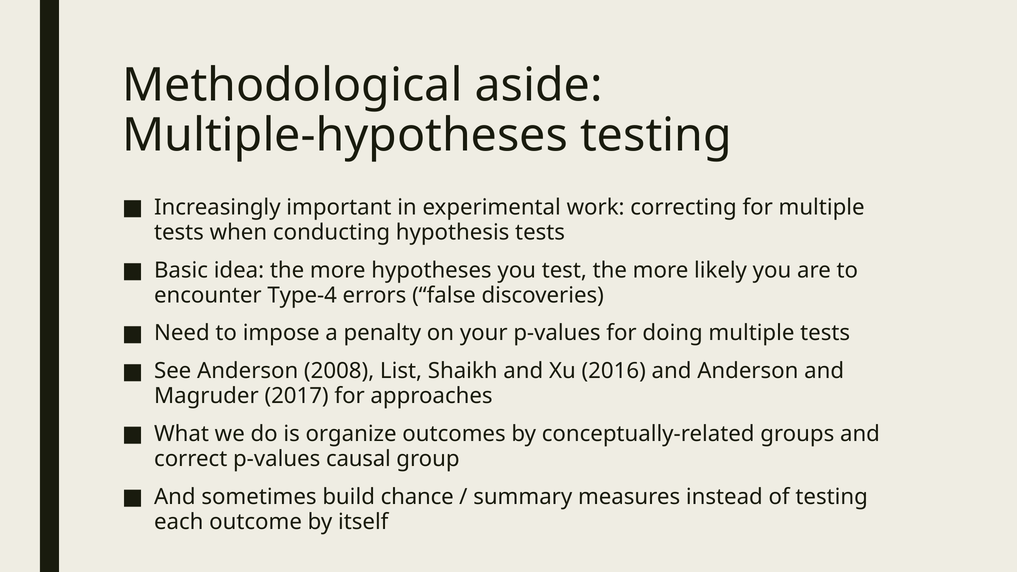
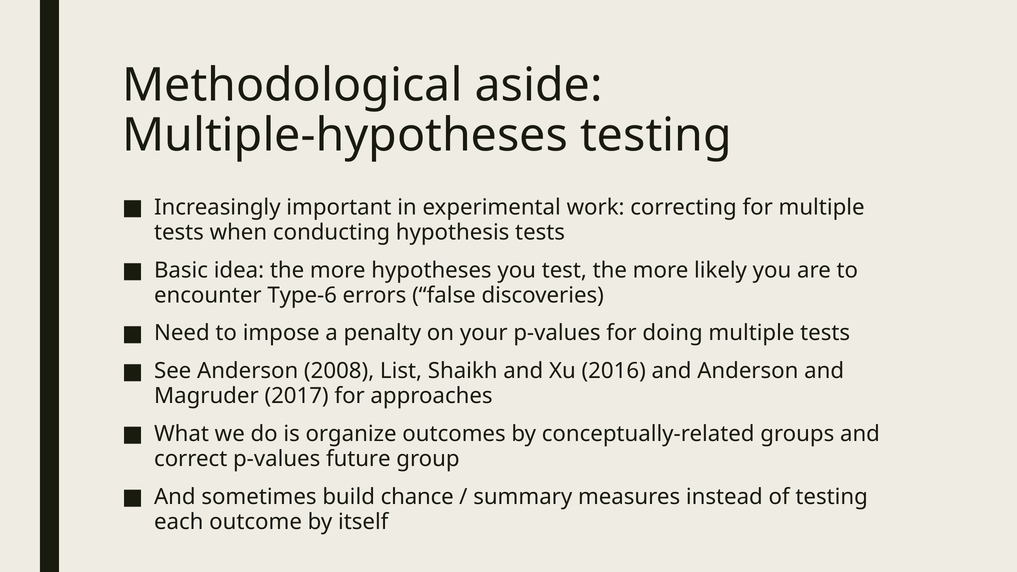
Type-4: Type-4 -> Type-6 (302, 295)
causal: causal -> future (358, 459)
